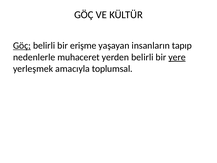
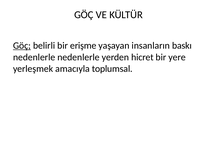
tapıp: tapıp -> baskı (182, 46)
nedenlerle muhaceret: muhaceret -> nedenlerle (78, 57)
yerden belirli: belirli -> hicret (142, 57)
yere underline: present -> none (177, 57)
